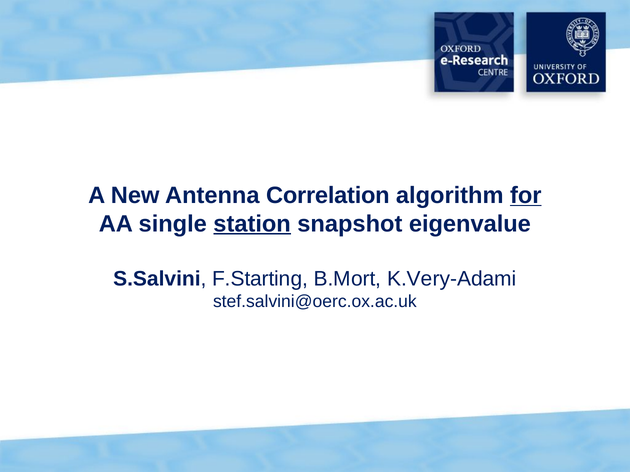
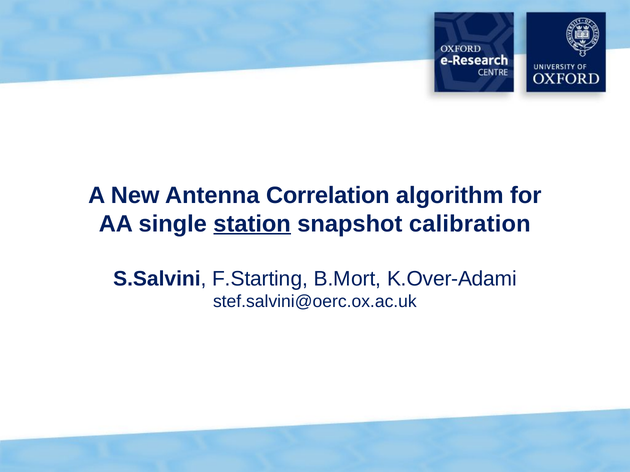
for underline: present -> none (526, 196)
eigenvalue: eigenvalue -> calibration (470, 224)
K.Very-Adami: K.Very-Adami -> K.Over-Adami (452, 279)
